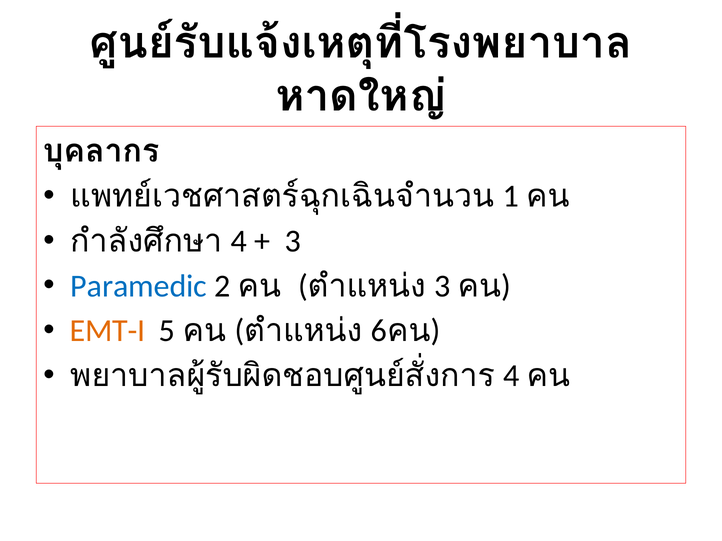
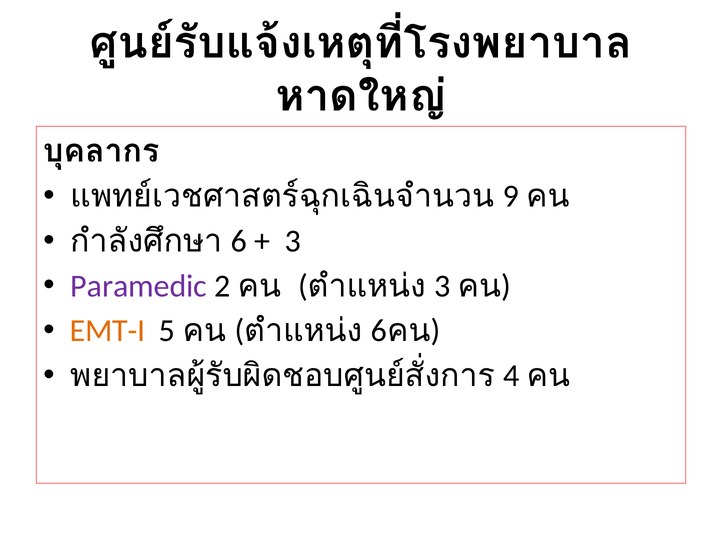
1: 1 -> 9 (511, 196)
4: 4 -> 6 (239, 241)
Paramedic colour: blue -> purple (139, 286)
